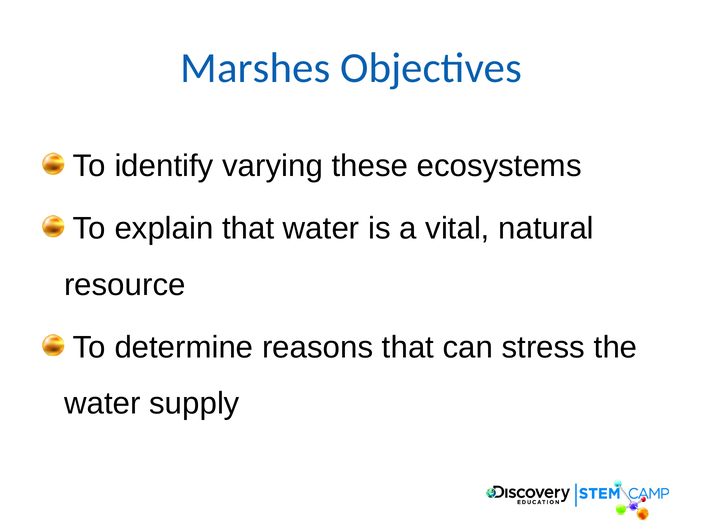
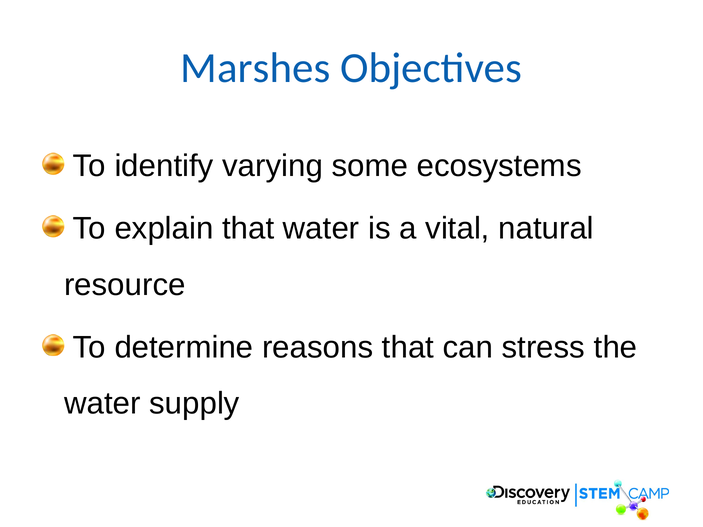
these: these -> some (370, 166)
